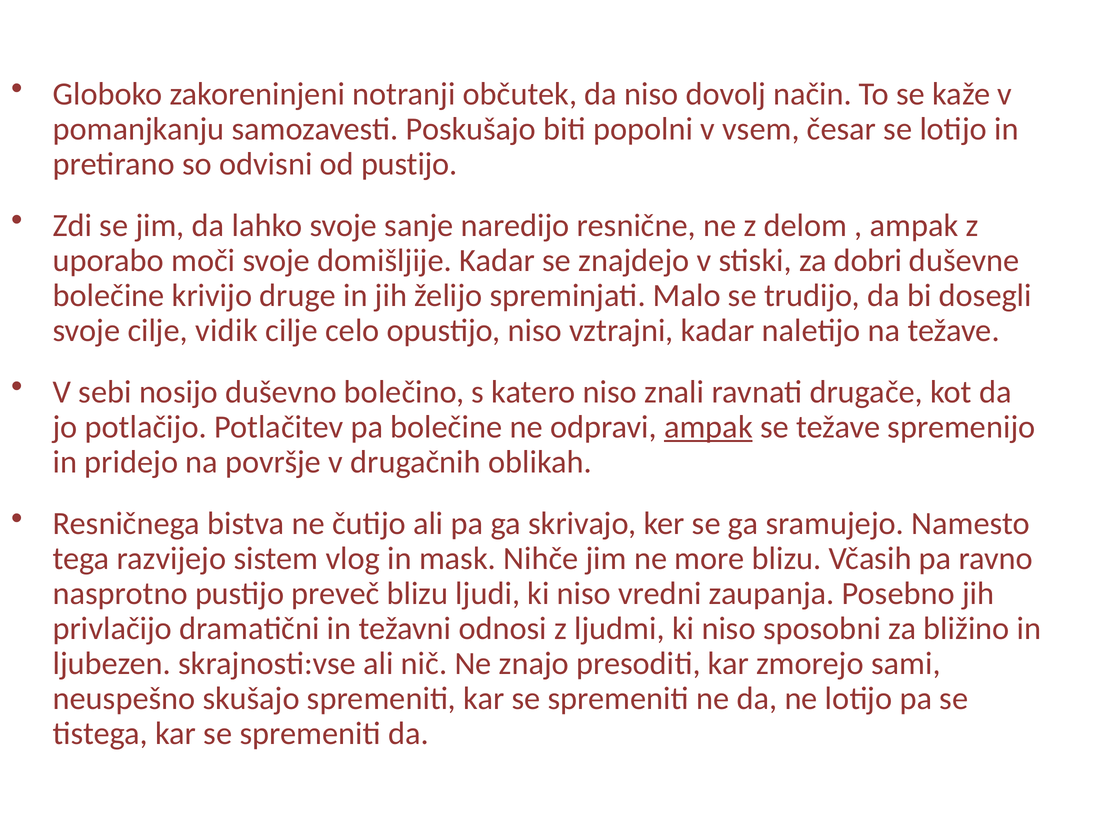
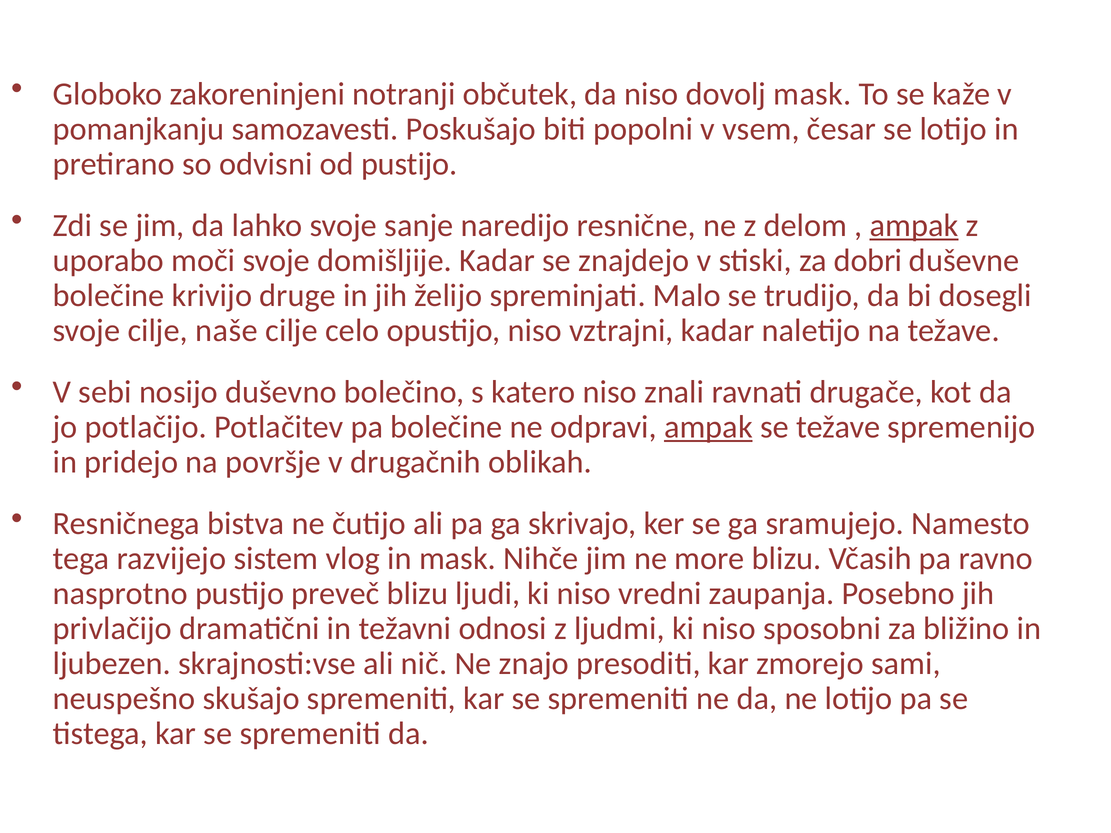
dovolj način: način -> mask (812, 94)
ampak underline: none -> present (914, 226)
vidik: vidik -> naše (227, 331)
